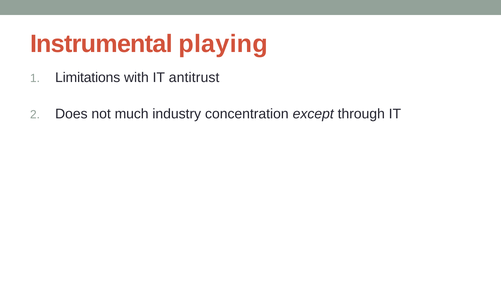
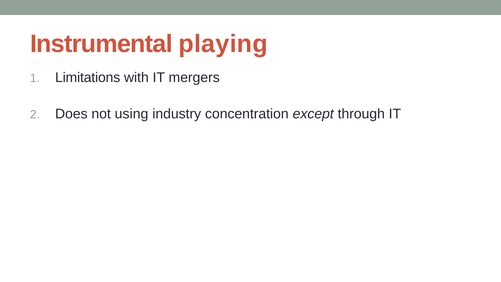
antitrust: antitrust -> mergers (194, 78)
much: much -> using (132, 114)
